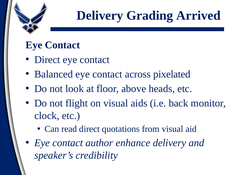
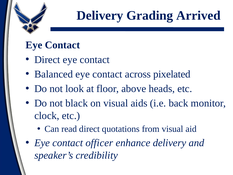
flight: flight -> black (77, 103)
author: author -> officer (99, 143)
